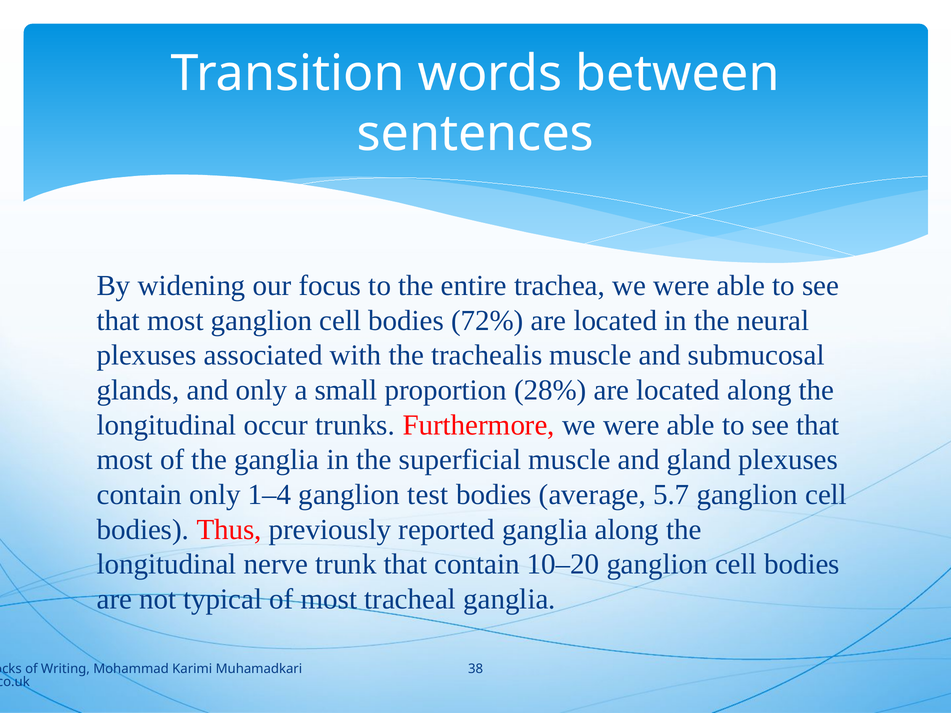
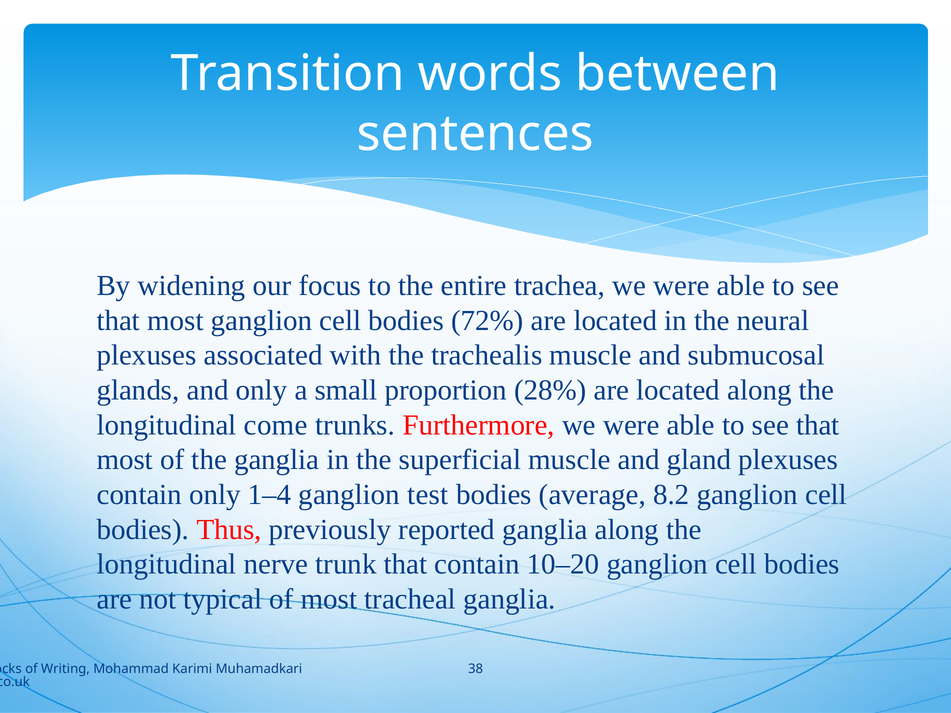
occur: occur -> come (276, 425)
5.7: 5.7 -> 8.2 (671, 495)
